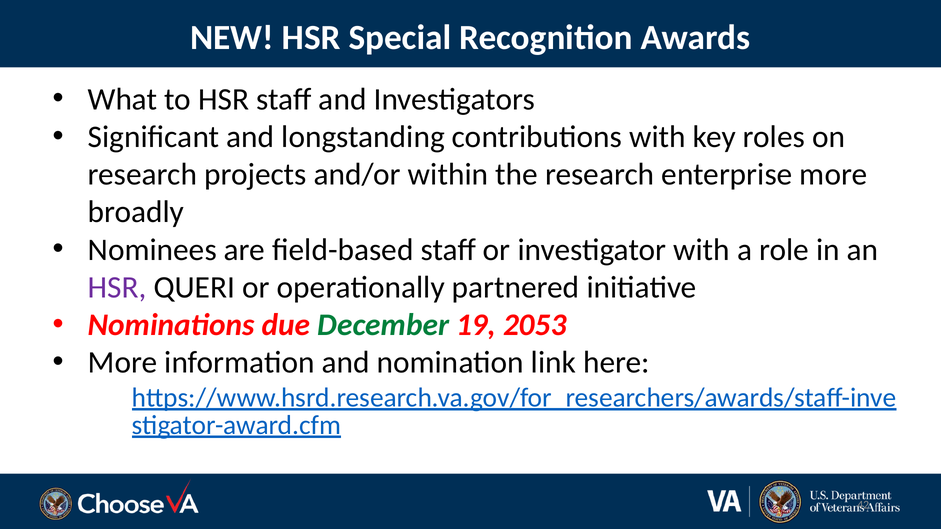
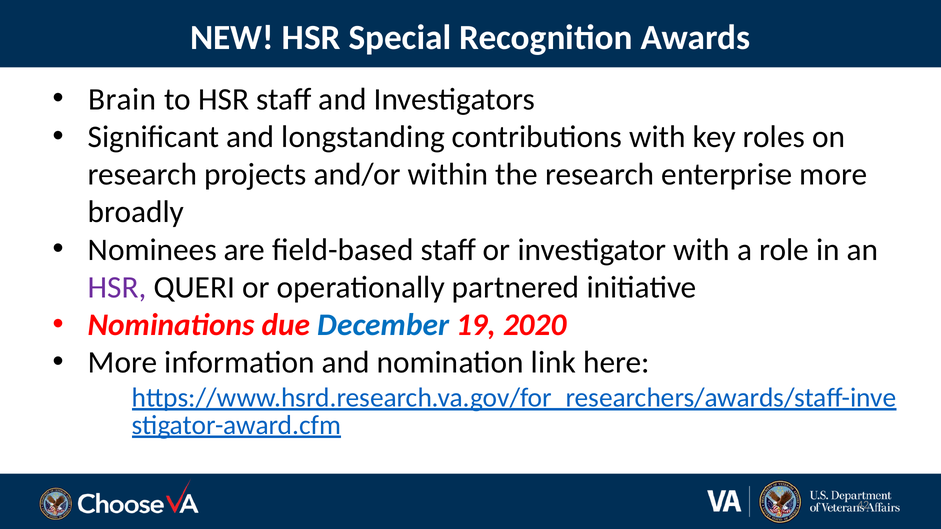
What: What -> Brain (122, 99)
December colour: green -> blue (383, 325)
2053: 2053 -> 2020 (535, 325)
